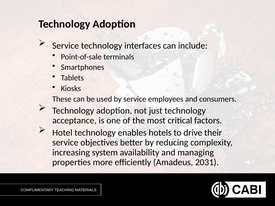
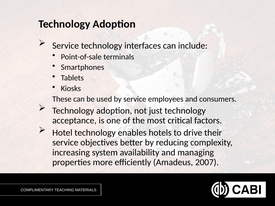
2031: 2031 -> 2007 (207, 162)
